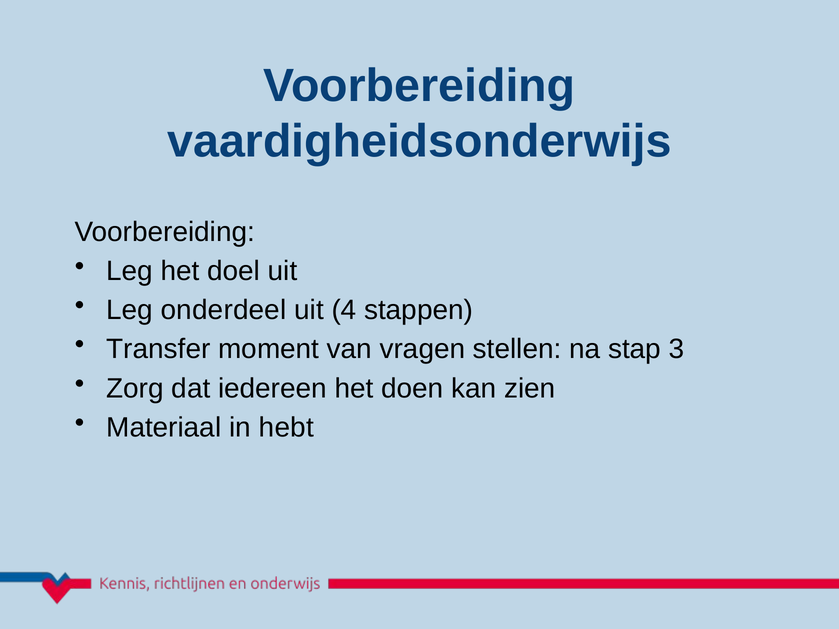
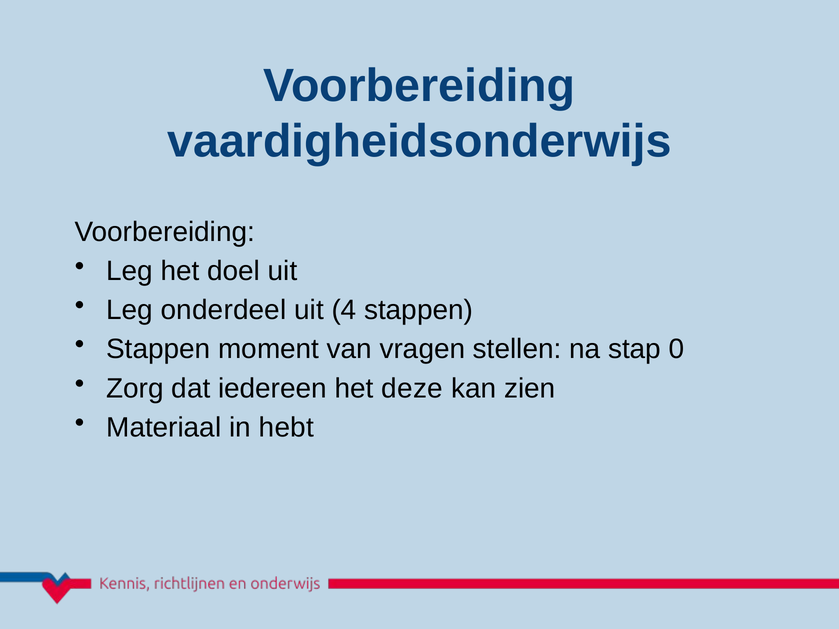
Transfer: Transfer -> Stappen (158, 349)
3: 3 -> 0 (676, 349)
doen: doen -> deze (412, 389)
